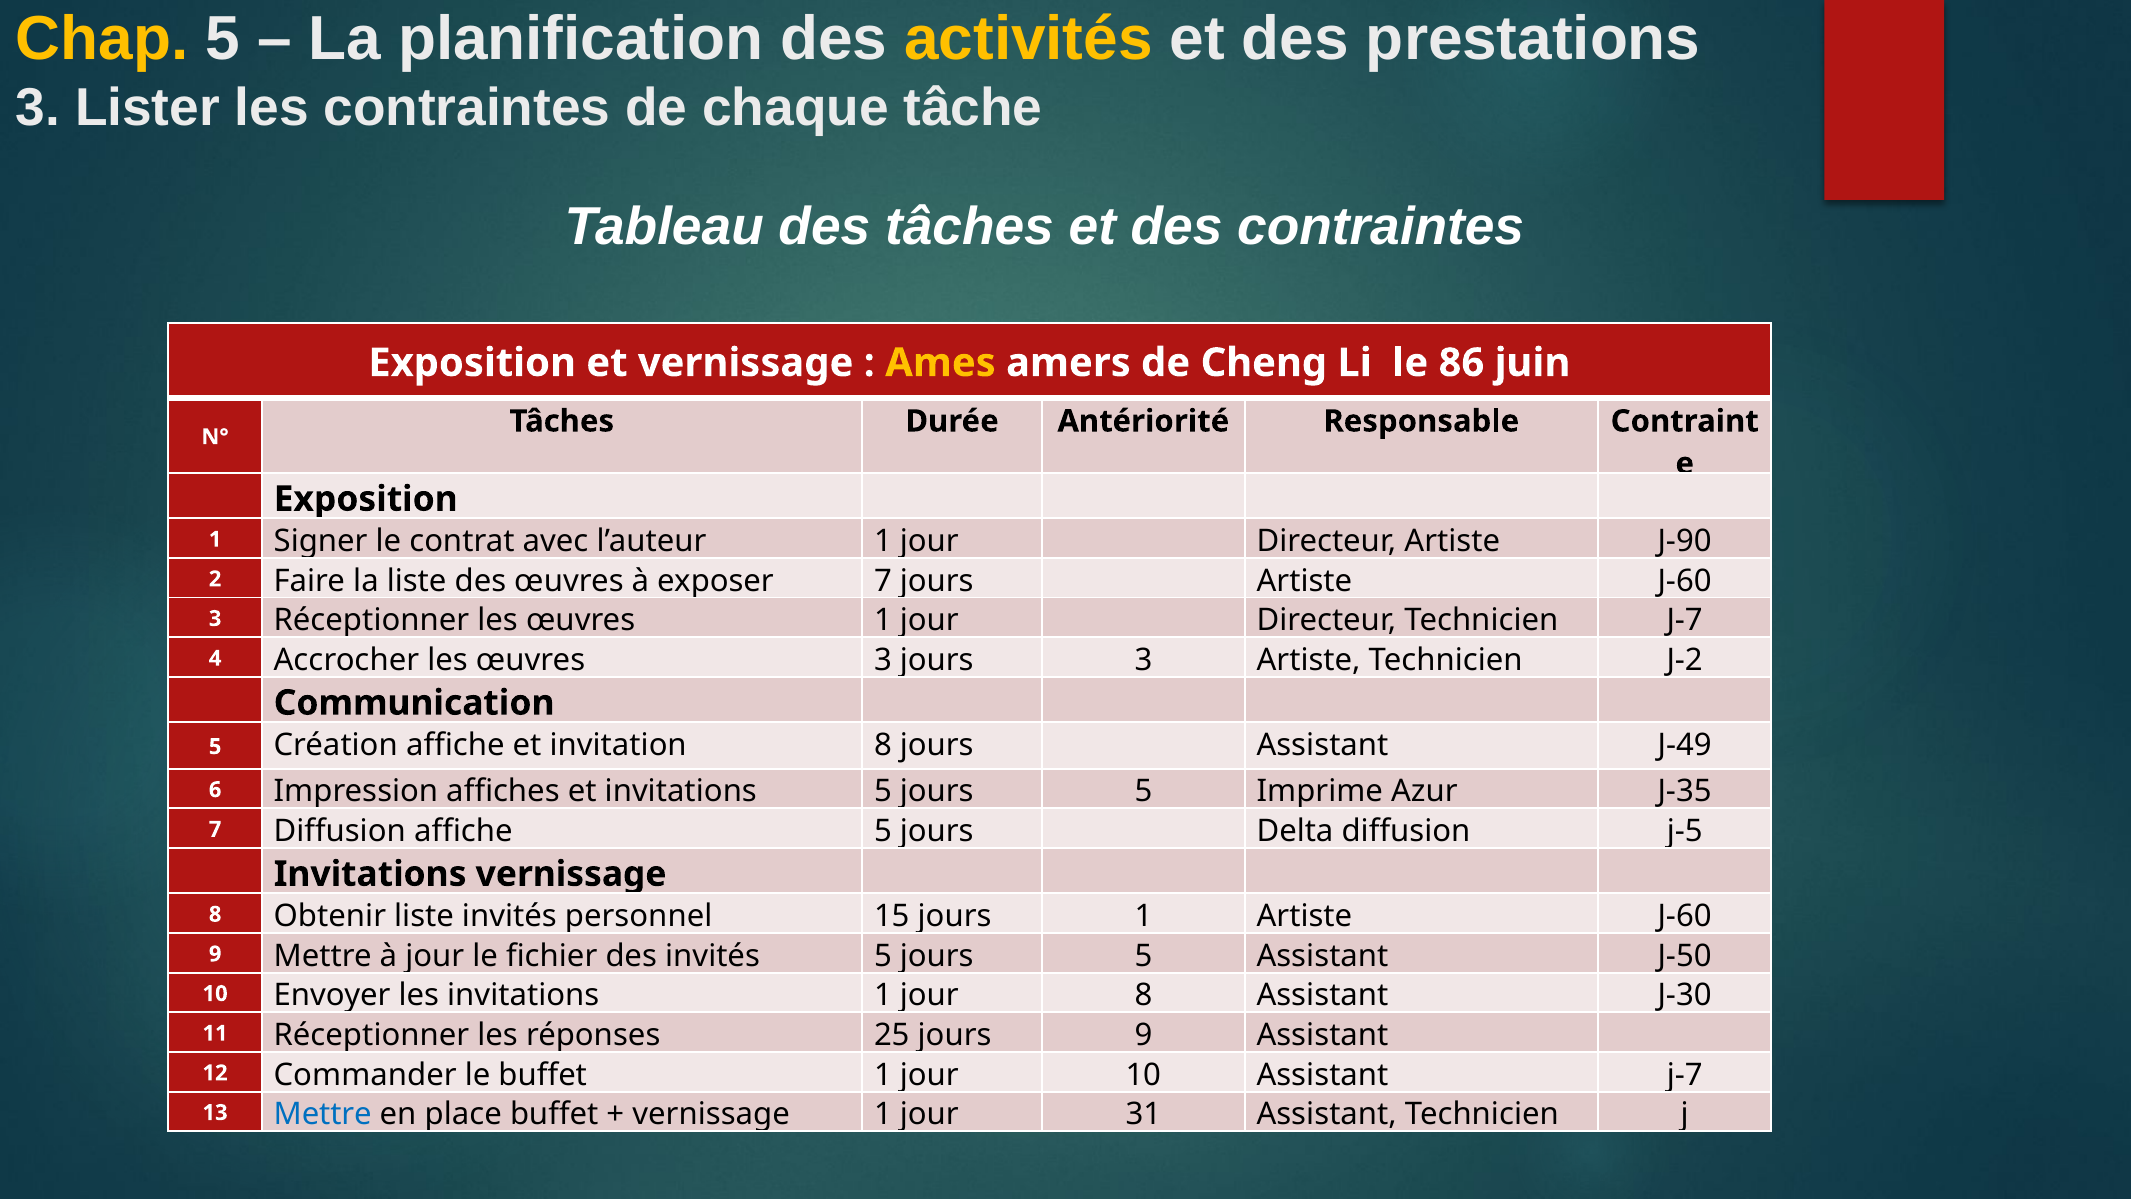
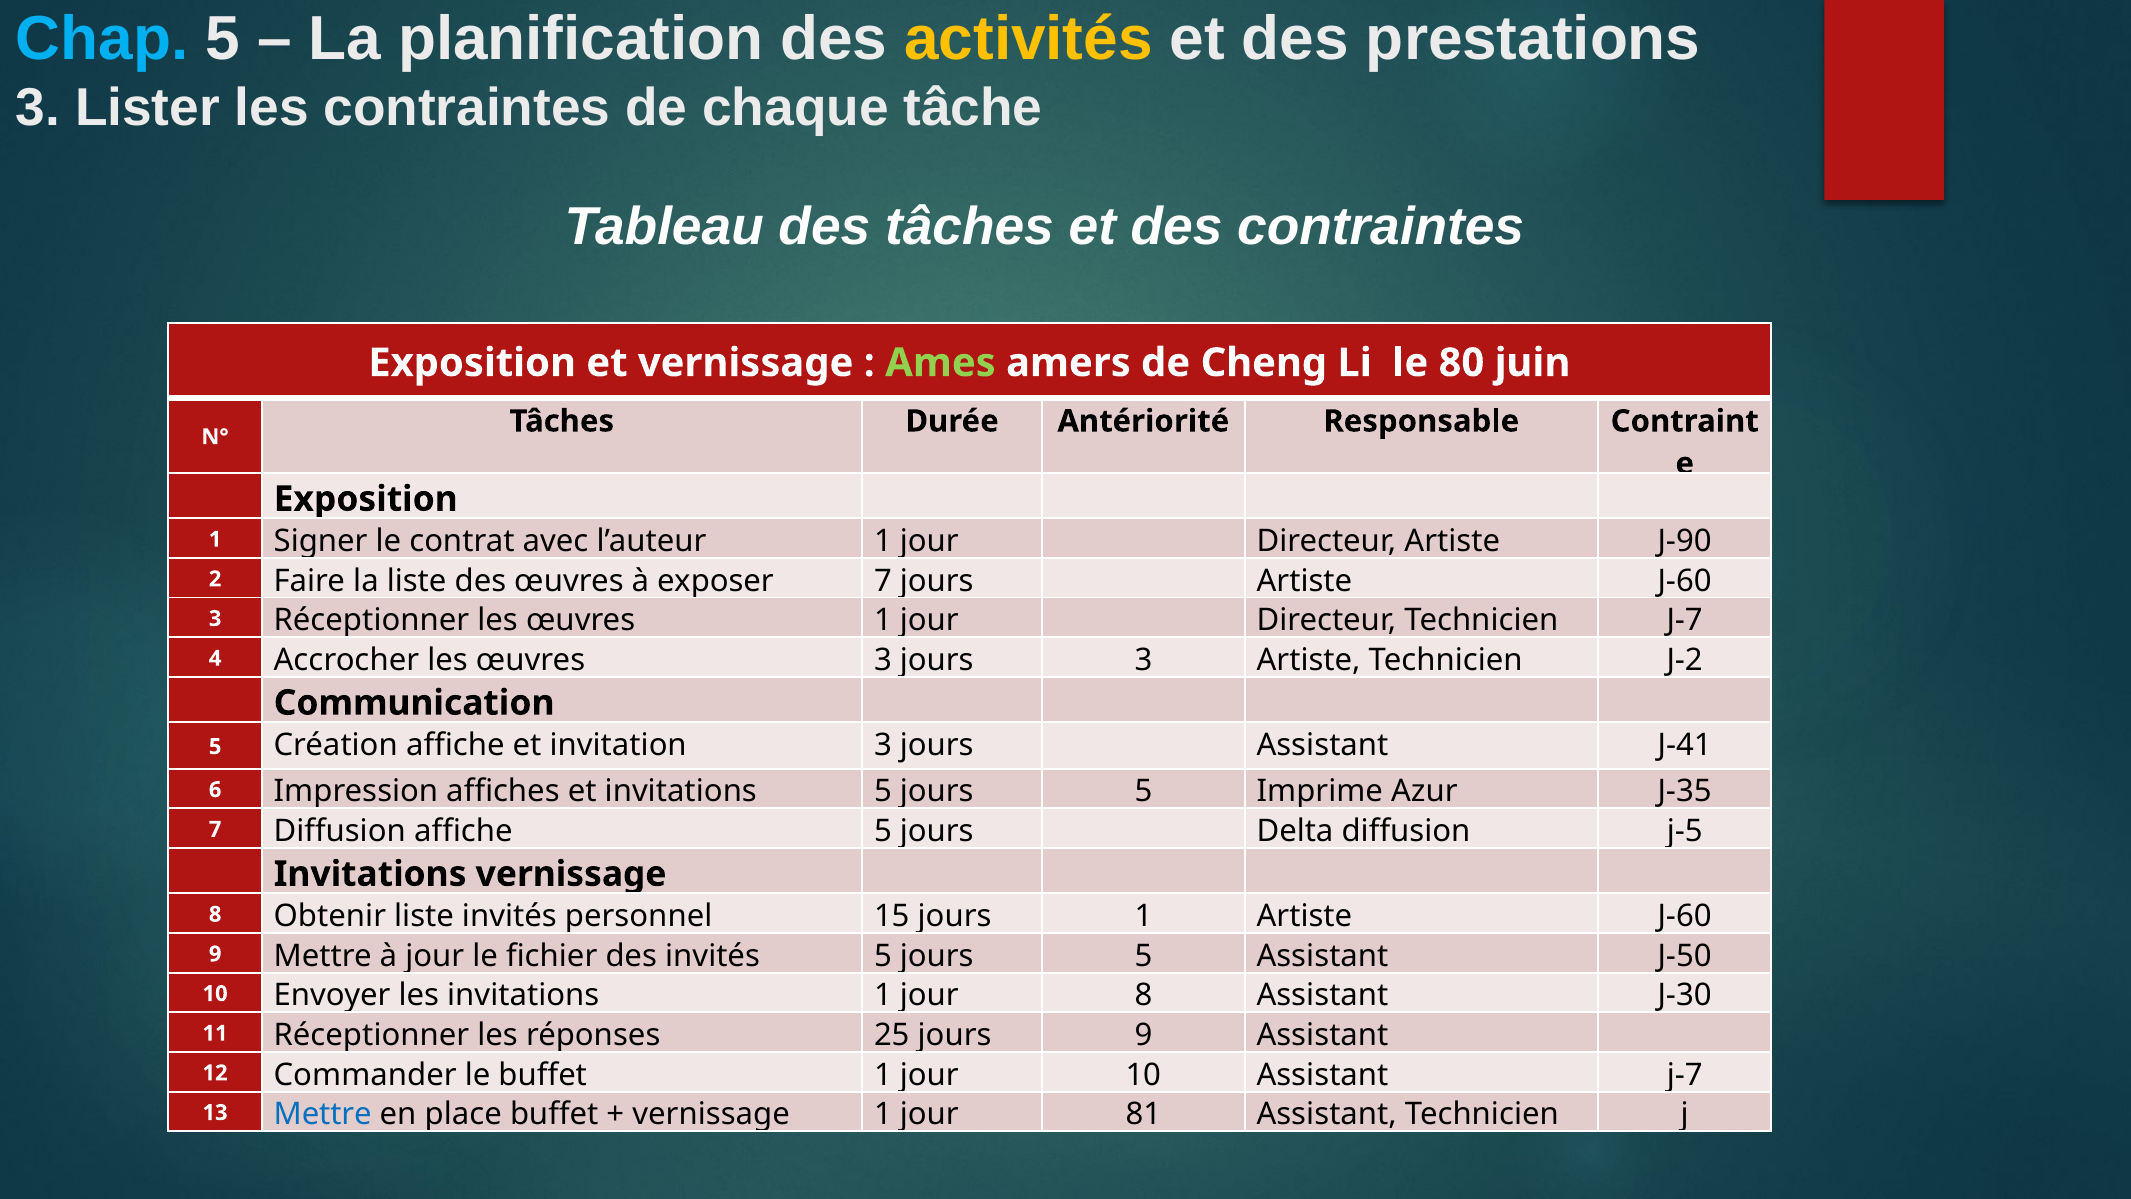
Chap colour: yellow -> light blue (102, 39)
Ames colour: yellow -> light green (940, 363)
86: 86 -> 80 (1461, 363)
invitation 8: 8 -> 3 (883, 745)
J-49: J-49 -> J-41 (1685, 745)
31: 31 -> 81 (1143, 1114)
